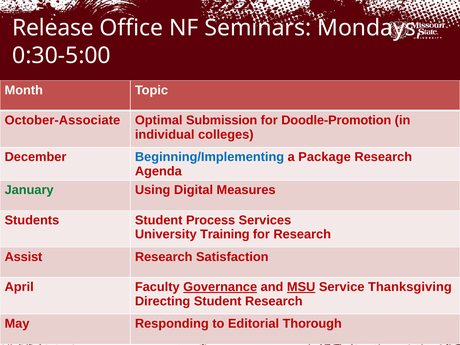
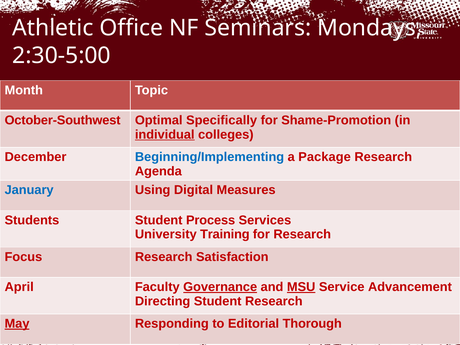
Release: Release -> Athletic (53, 28)
0:30-5:00: 0:30-5:00 -> 2:30-5:00 (62, 56)
October-Associate: October-Associate -> October-Southwest (63, 120)
Submission: Submission -> Specifically (222, 120)
Doodle-Promotion: Doodle-Promotion -> Shame-Promotion (336, 120)
individual underline: none -> present (165, 135)
January colour: green -> blue (29, 190)
Assist: Assist -> Focus (23, 257)
Thanksgiving: Thanksgiving -> Advancement (410, 287)
May underline: none -> present (17, 324)
